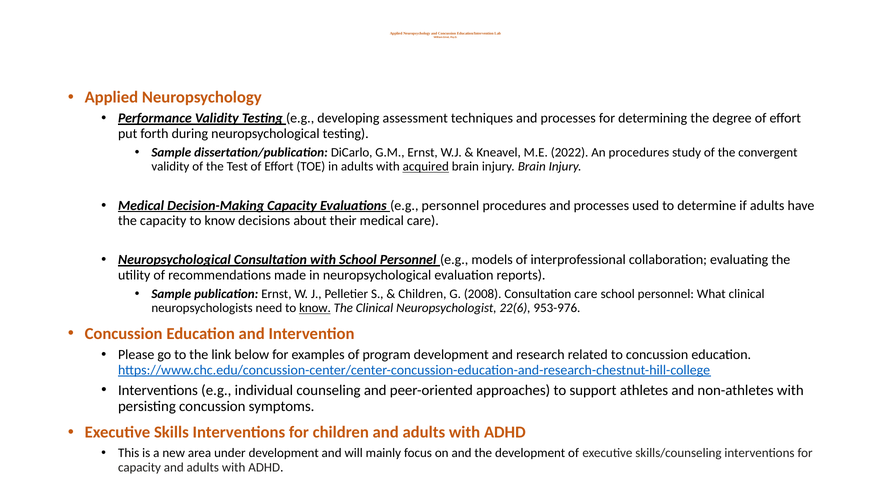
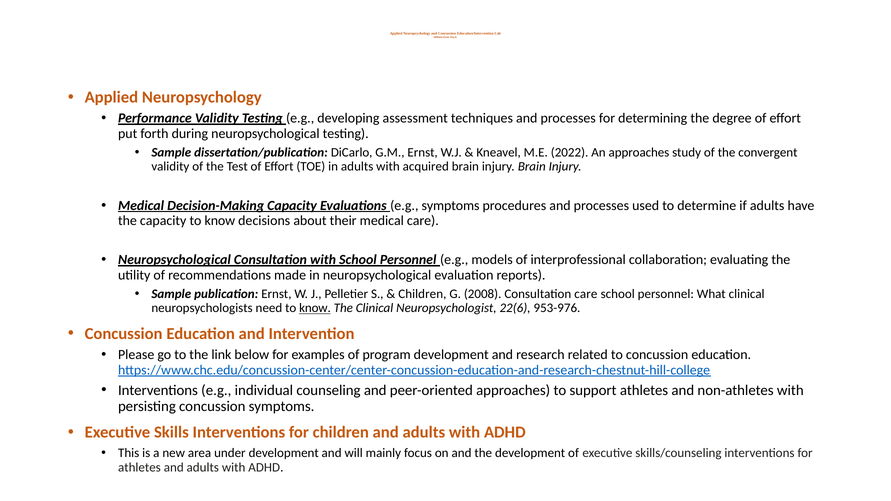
An procedures: procedures -> approaches (639, 153)
acquired underline: present -> none (426, 167)
e.g personnel: personnel -> symptoms (451, 206)
capacity: capacity -> athletes (139, 467)
